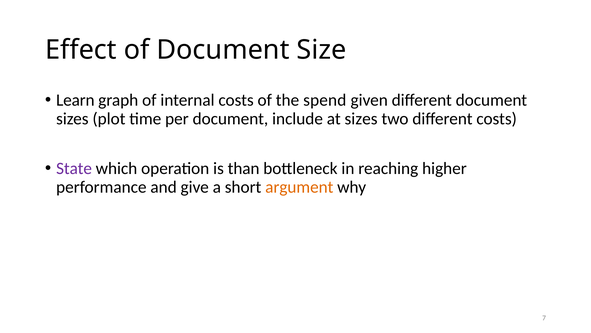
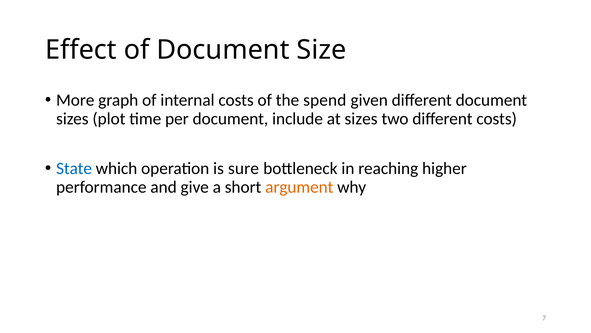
Learn: Learn -> More (75, 100)
State colour: purple -> blue (74, 168)
than: than -> sure (243, 168)
